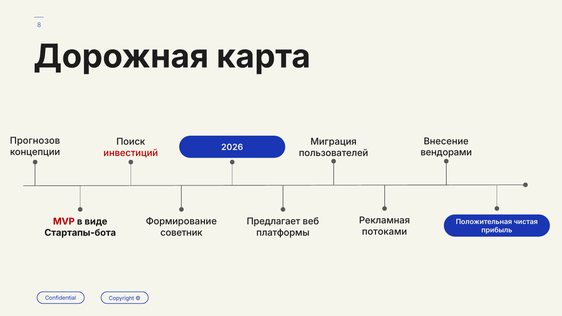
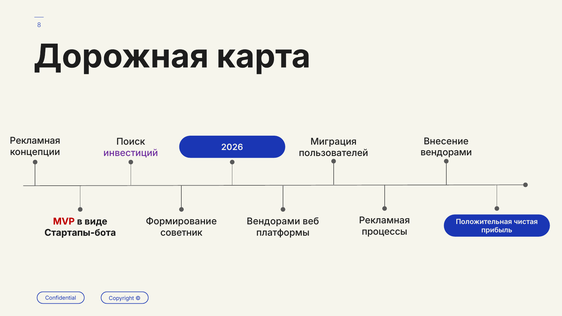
Прогнозов: Прогнозов -> Рекламная (35, 141)
инвестиций colour: red -> purple (131, 153)
Предлагает: Предлагает -> Вендорами (273, 222)
потоками: потоками -> процессы (385, 232)
